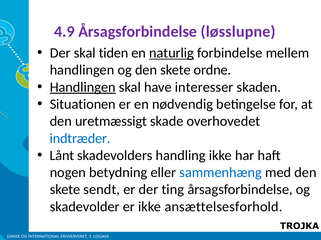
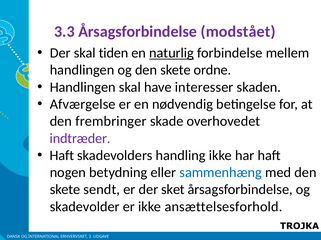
4.9: 4.9 -> 3.3 (64, 32)
løsslupne: løsslupne -> modstået (238, 32)
Handlingen underline: present -> none (83, 87)
Situationen: Situationen -> Afværgelse (83, 105)
uretmæssigt: uretmæssigt -> frembringer (111, 122)
indtræder colour: blue -> purple (80, 139)
Lånt: Lånt -> Haft (62, 156)
ting: ting -> sket (173, 190)
